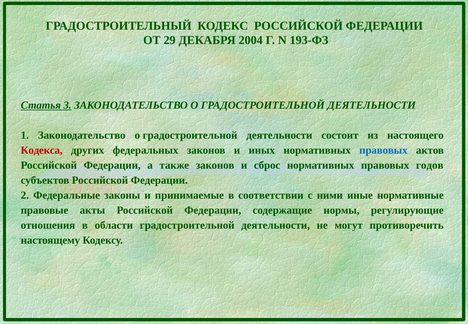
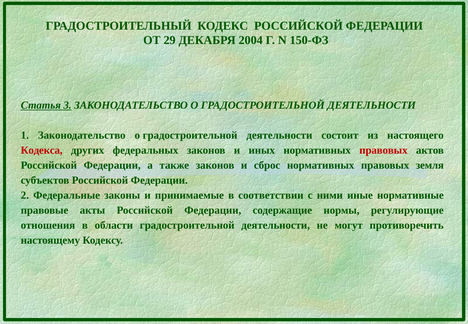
193-ФЗ: 193-ФЗ -> 150-ФЗ (309, 40)
правовых colour: blue -> red (383, 150)
годов: годов -> земля (430, 165)
